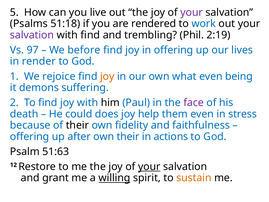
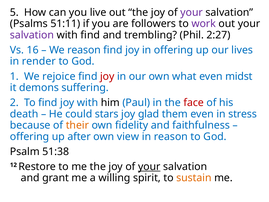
51:18: 51:18 -> 51:11 (65, 24)
rendered: rendered -> followers (154, 24)
work colour: blue -> purple (204, 24)
2:19: 2:19 -> 2:27 (218, 35)
97: 97 -> 16 (33, 50)
We before: before -> reason (84, 50)
joy colour: orange -> red (107, 76)
being: being -> midst (239, 76)
face colour: purple -> red (194, 103)
does: does -> stars (107, 114)
help: help -> glad (149, 114)
their colour: black -> orange (77, 125)
own their: their -> view (128, 136)
in actions: actions -> reason (171, 136)
51:63: 51:63 -> 51:38 (56, 151)
willing underline: present -> none (114, 178)
